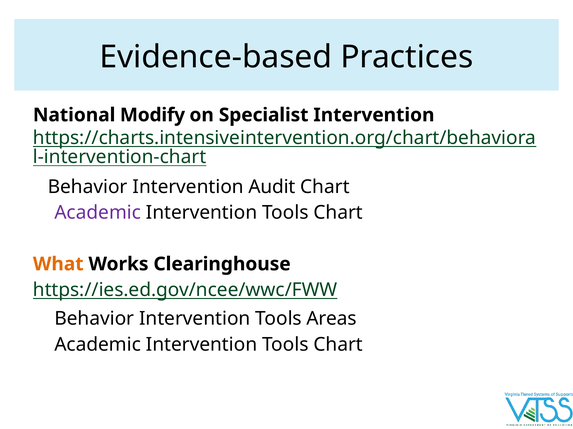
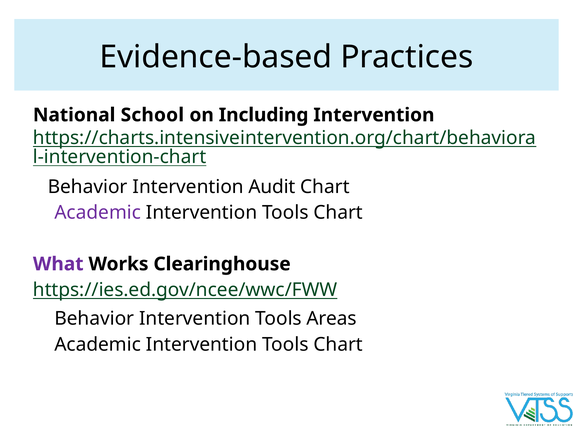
Modify: Modify -> School (152, 115)
Specialist: Specialist -> Including (264, 115)
What colour: orange -> purple (58, 264)
